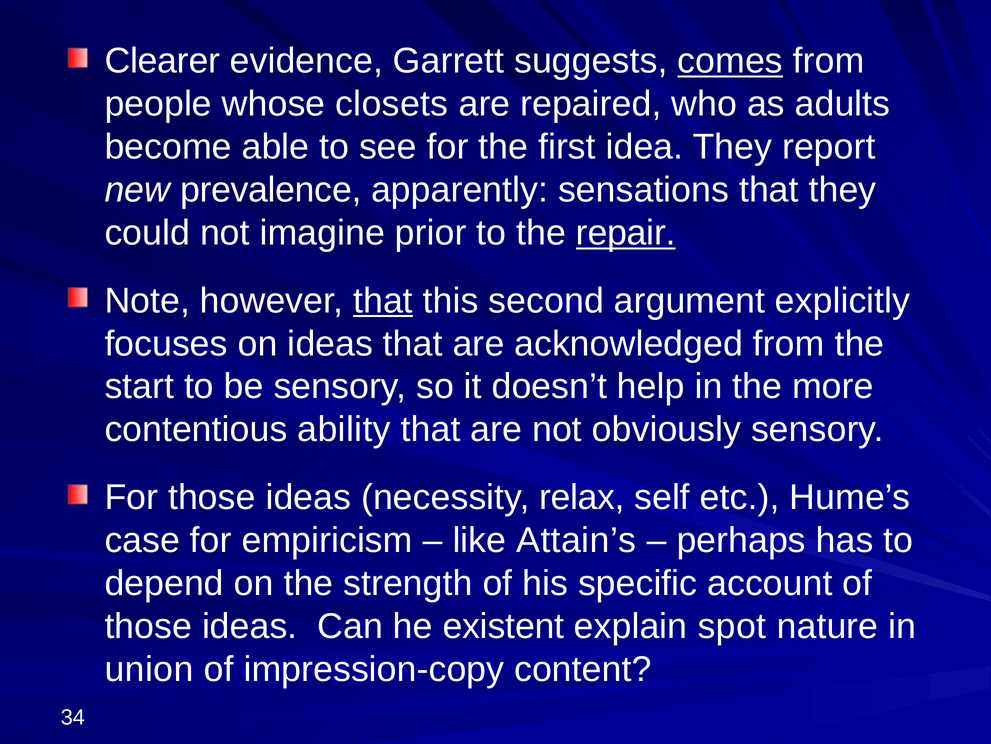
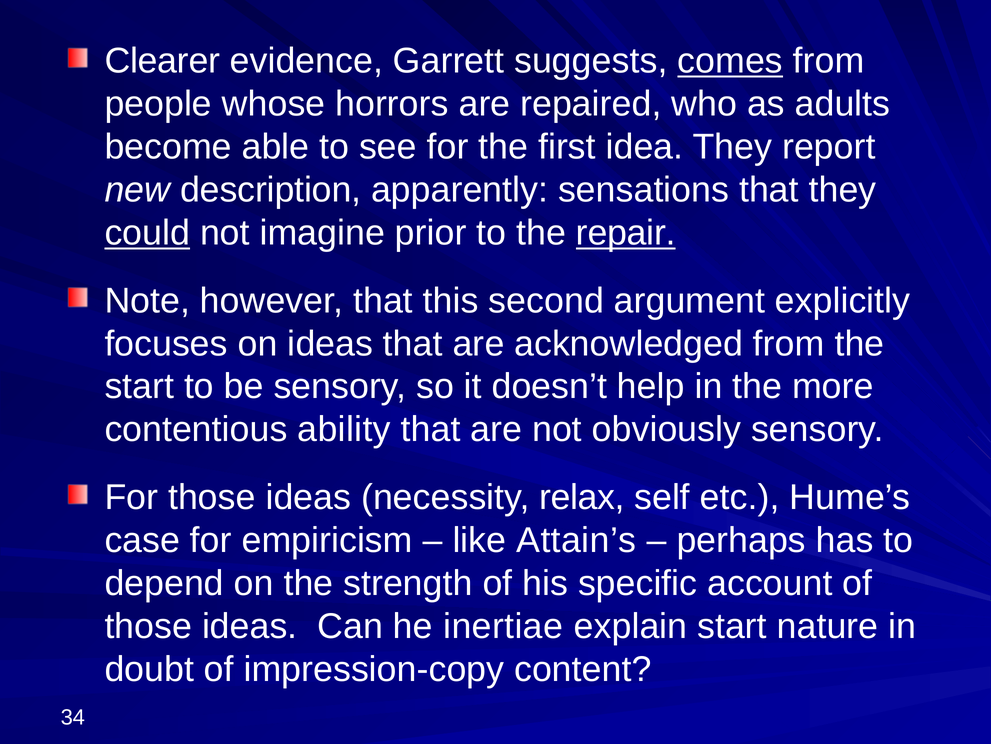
closets: closets -> horrors (392, 104)
prevalence: prevalence -> description (271, 190)
could underline: none -> present (147, 233)
that underline: present -> none (383, 300)
existent: existent -> inertiae (503, 626)
explain spot: spot -> start (732, 626)
union: union -> doubt (149, 669)
